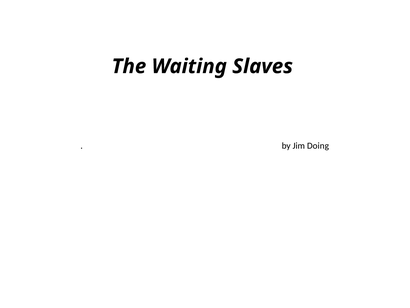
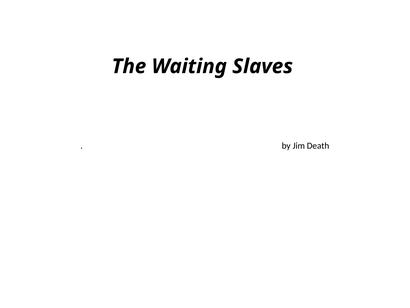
Doing: Doing -> Death (318, 146)
